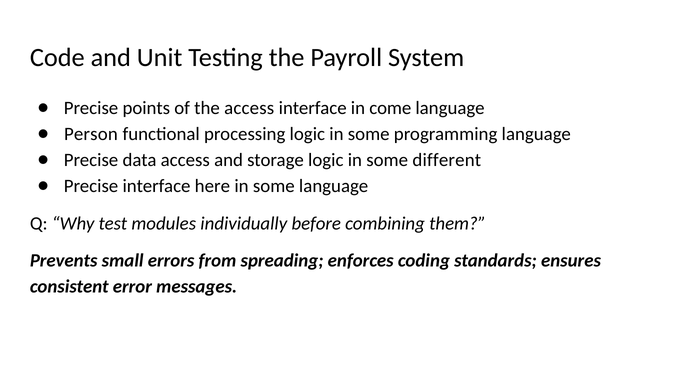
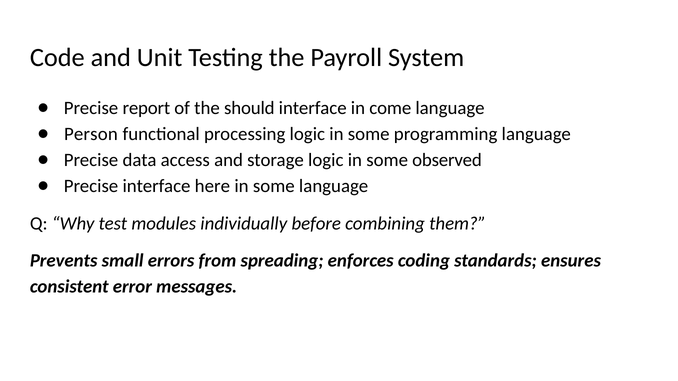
points: points -> report (146, 108)
the access: access -> should (249, 108)
different: different -> observed (447, 160)
